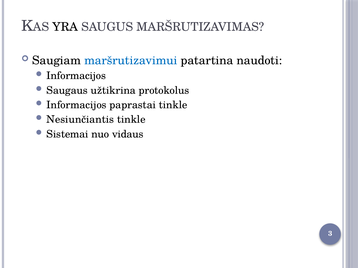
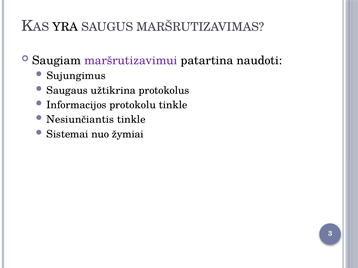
maršrutizavimui colour: blue -> purple (131, 60)
Informacijos: Informacijos -> Sujungimus (76, 76)
paprastai: paprastai -> protokolu (133, 105)
vidaus: vidaus -> žymiai (128, 134)
